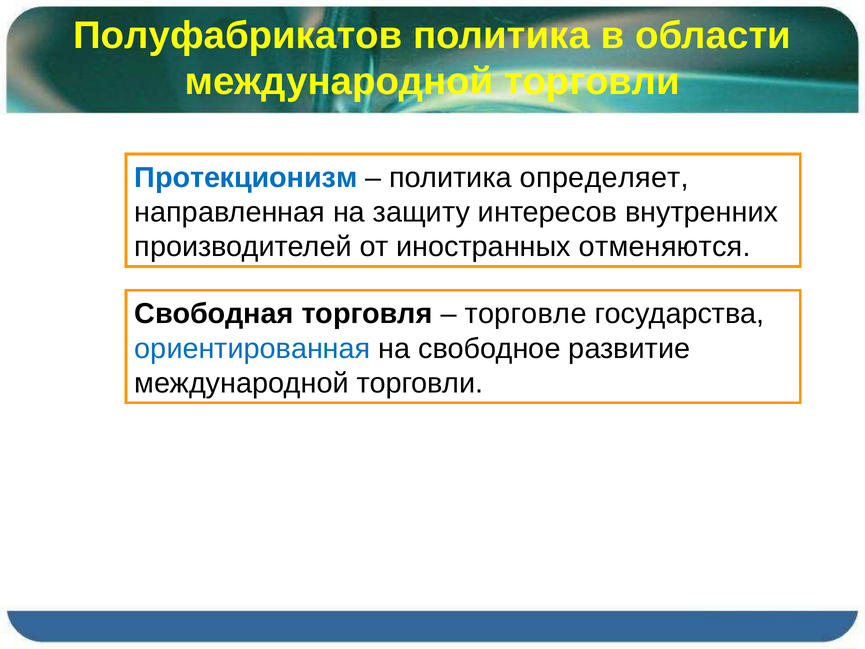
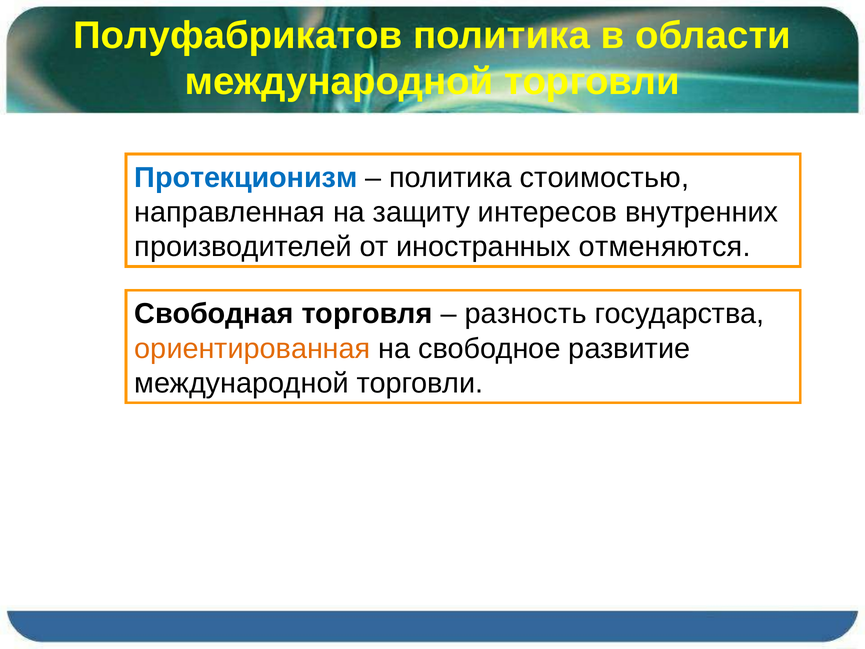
определяет: определяет -> стоимостью (604, 178)
торговле: торговле -> разность (526, 314)
ориентированная colour: blue -> orange (252, 348)
